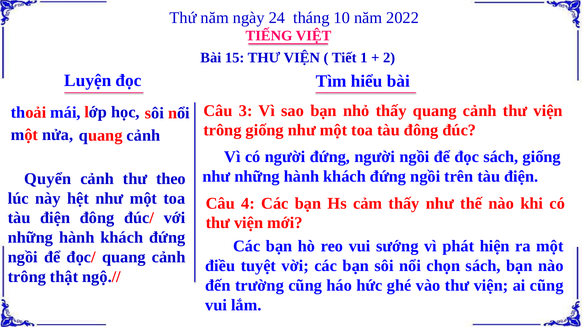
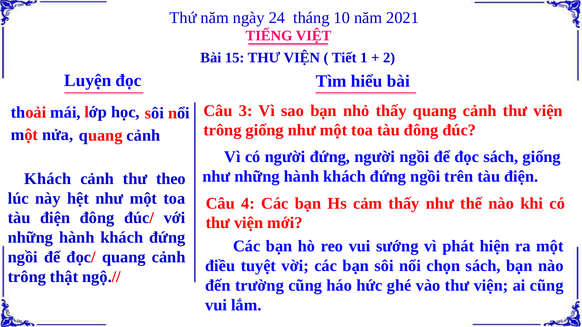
2022: 2022 -> 2021 (403, 18)
Quyển: Quyển -> Khách (48, 179)
